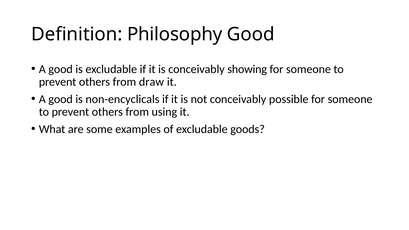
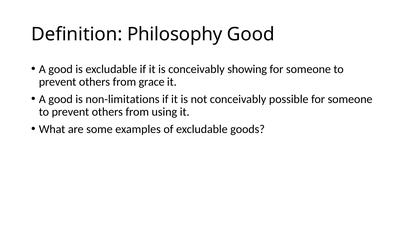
draw: draw -> grace (152, 82)
non-encyclicals: non-encyclicals -> non-limitations (122, 99)
